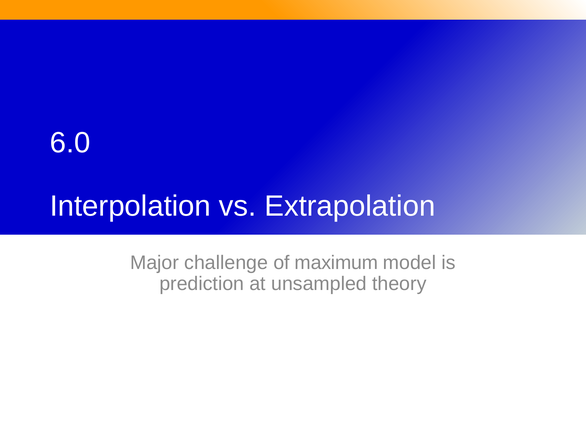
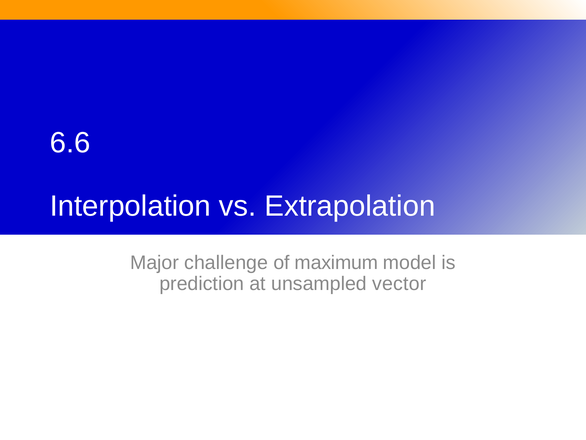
6.0: 6.0 -> 6.6 (70, 143)
theory: theory -> vector (399, 284)
